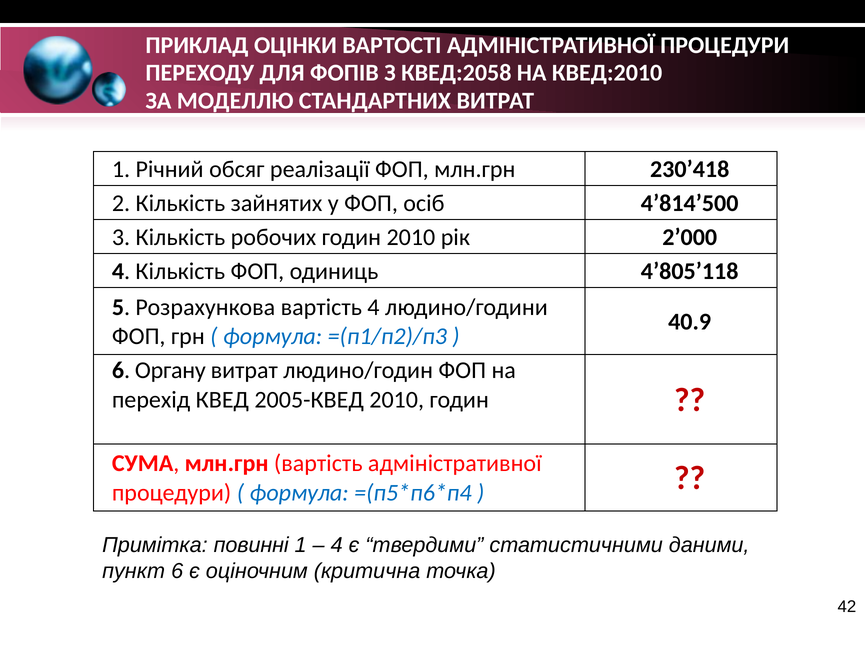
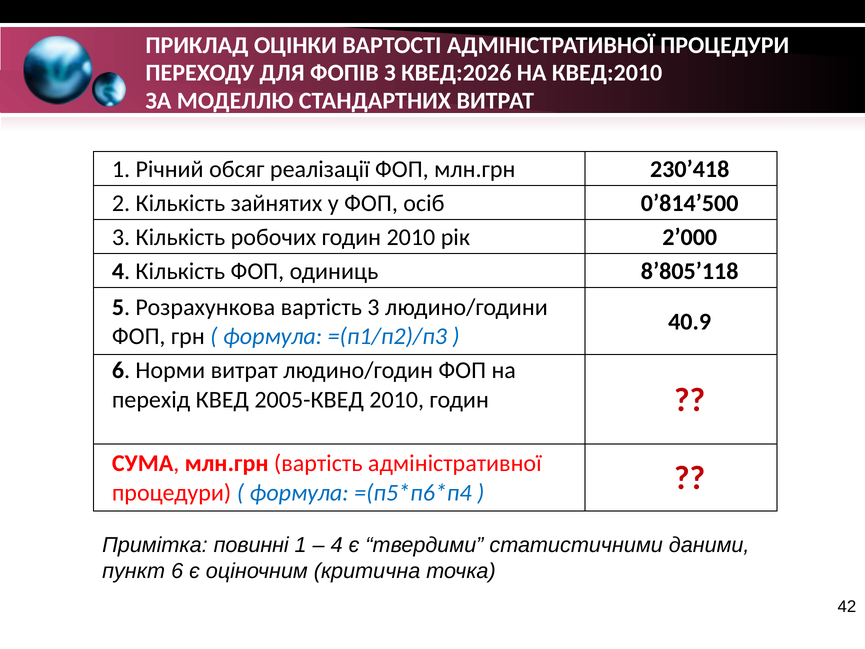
КВЕД:2058: КВЕД:2058 -> КВЕД:2026 (456, 73)
4’814’500: 4’814’500 -> 0’814’500 (690, 203)
4’805’118: 4’805’118 -> 8’805’118 (690, 271)
вартість 4: 4 -> 3 (373, 307)
Органу: Органу -> Норми (170, 370)
